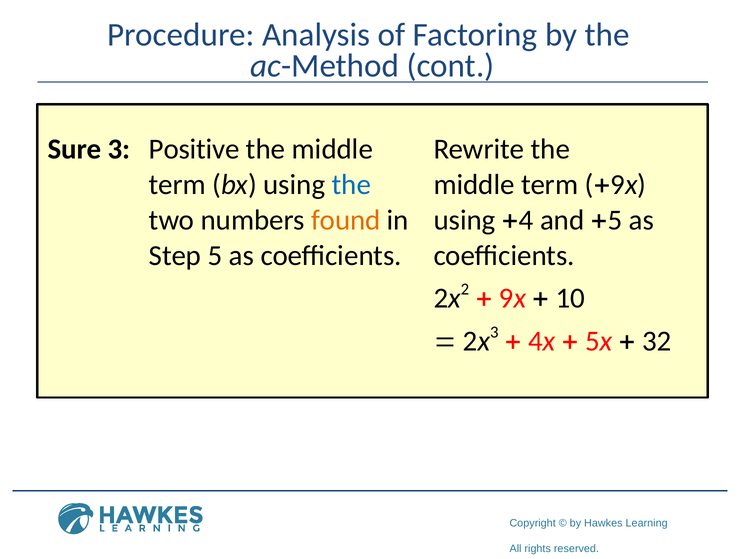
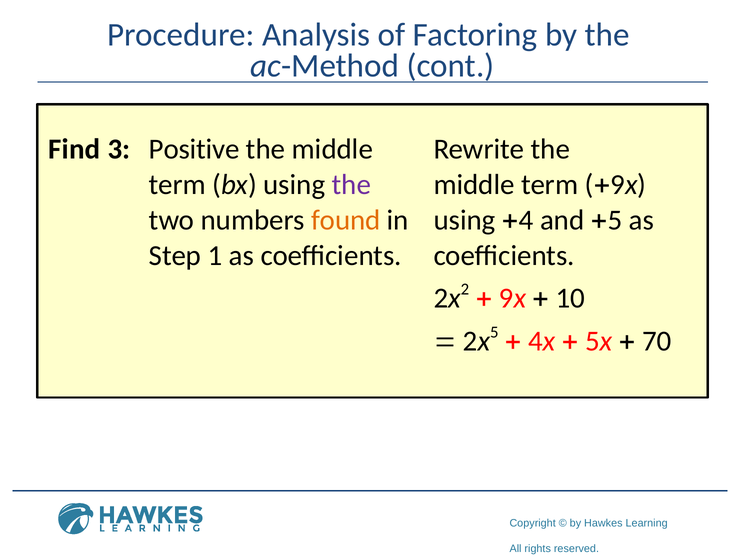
Sure: Sure -> Find (74, 149)
the colour: blue -> purple (351, 185)
5: 5 -> 1 (215, 255)
3: 3 -> 5 (494, 332)
32: 32 -> 70 (657, 341)
